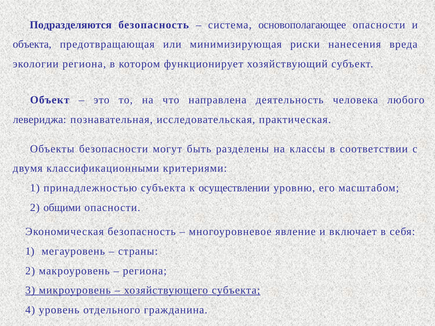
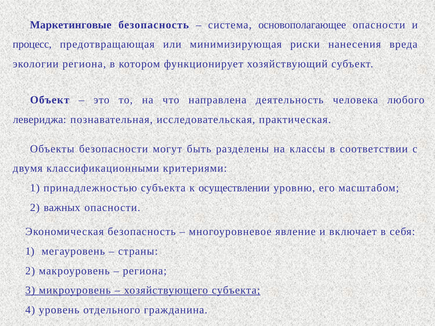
Подразделяются: Подразделяются -> Маркетинговые (71, 25)
объекта: объекта -> процесс (32, 44)
общими: общими -> важных (62, 208)
